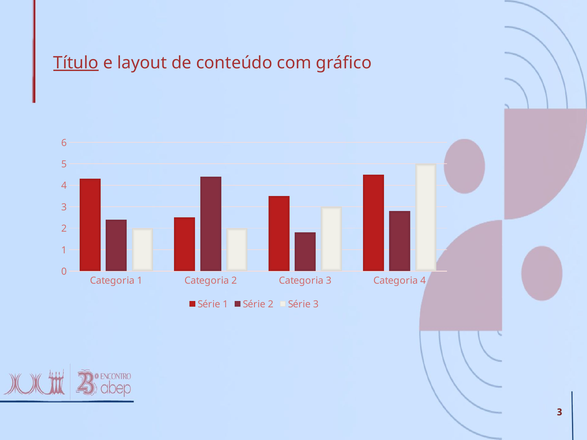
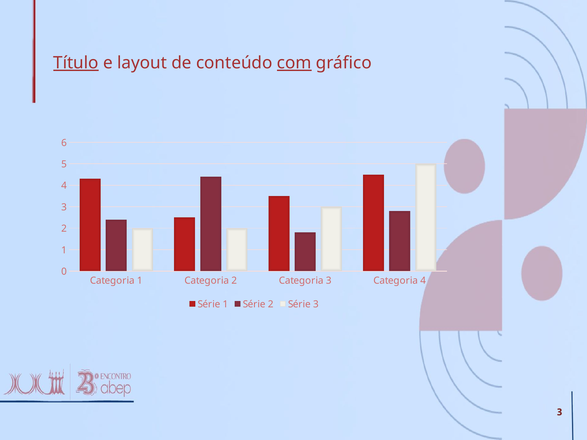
com underline: none -> present (294, 63)
